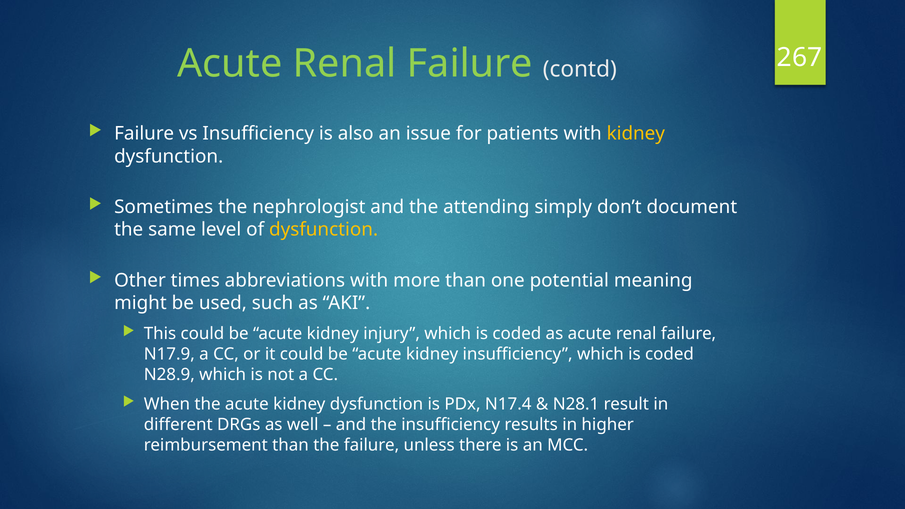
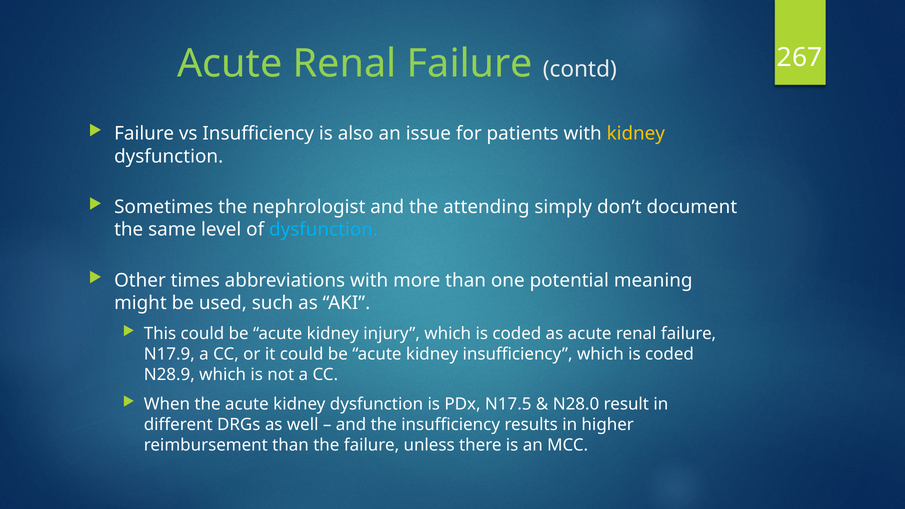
dysfunction colour: yellow -> light blue (324, 230)
N17.4: N17.4 -> N17.5 (508, 404)
N28.1: N28.1 -> N28.0 (576, 404)
